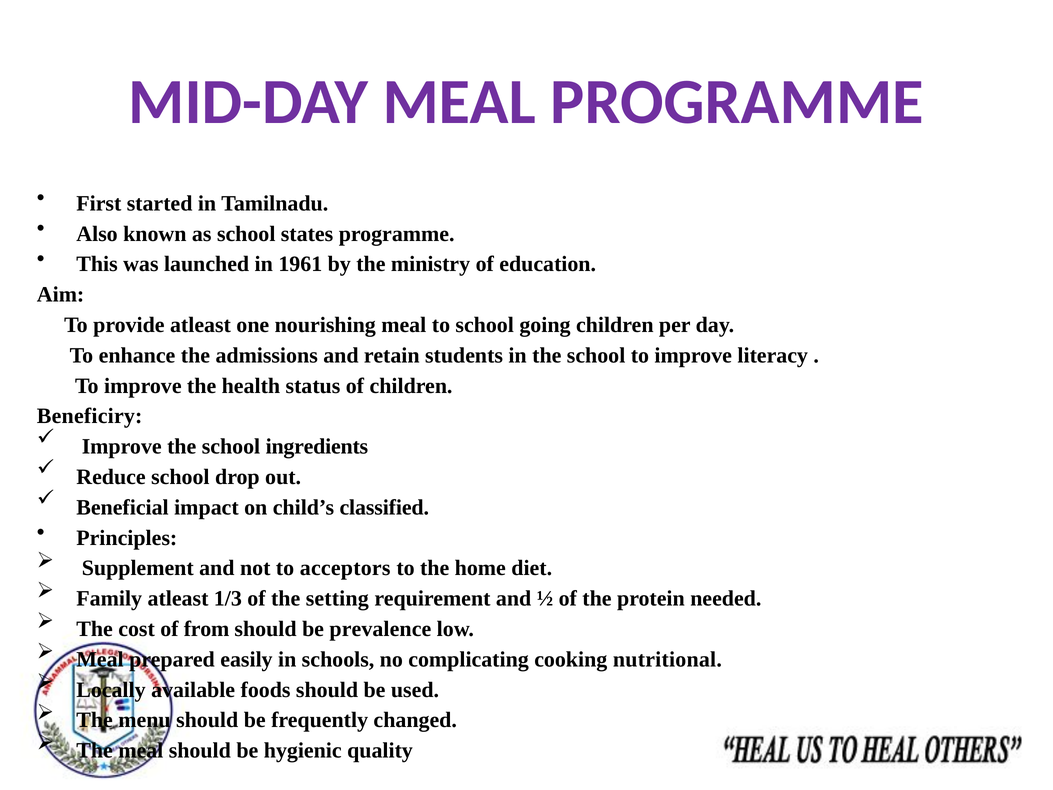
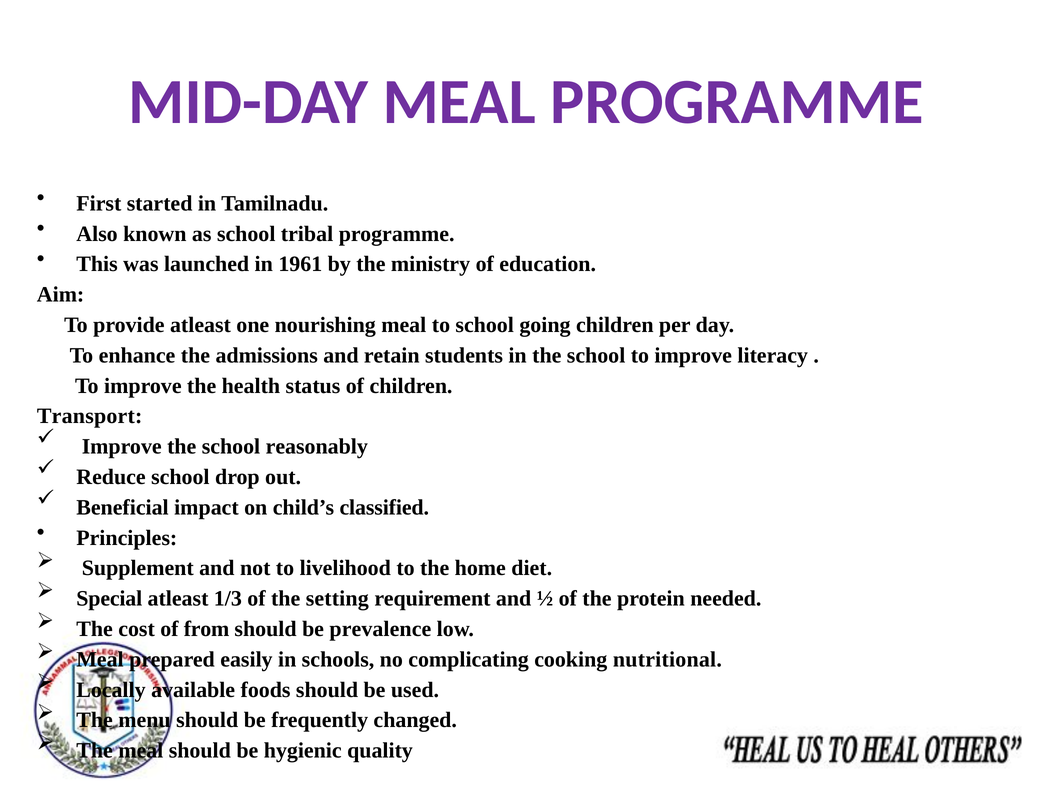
states: states -> tribal (307, 234)
Beneficiry: Beneficiry -> Transport (90, 416)
ingredients: ingredients -> reasonably (317, 446)
acceptors: acceptors -> livelihood (345, 568)
Family: Family -> Special (109, 598)
